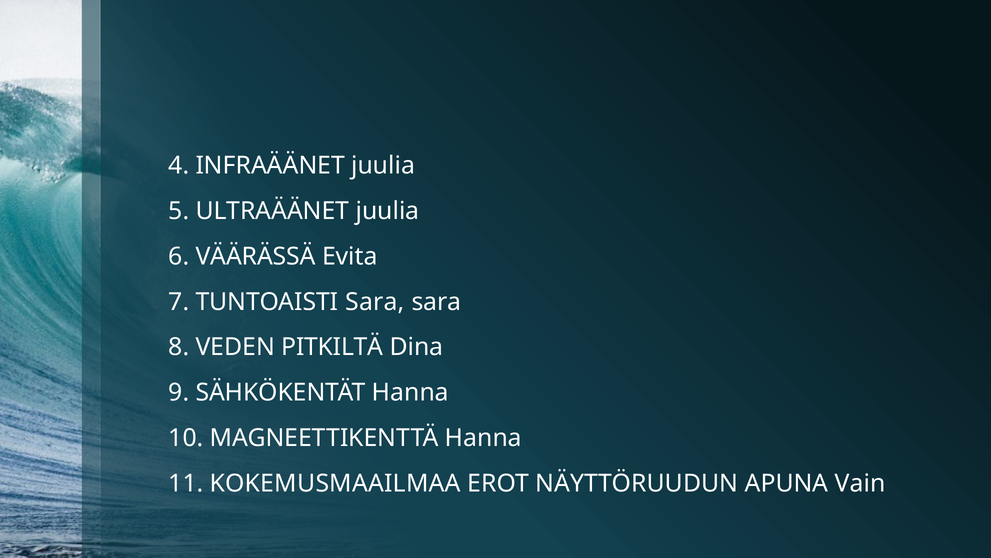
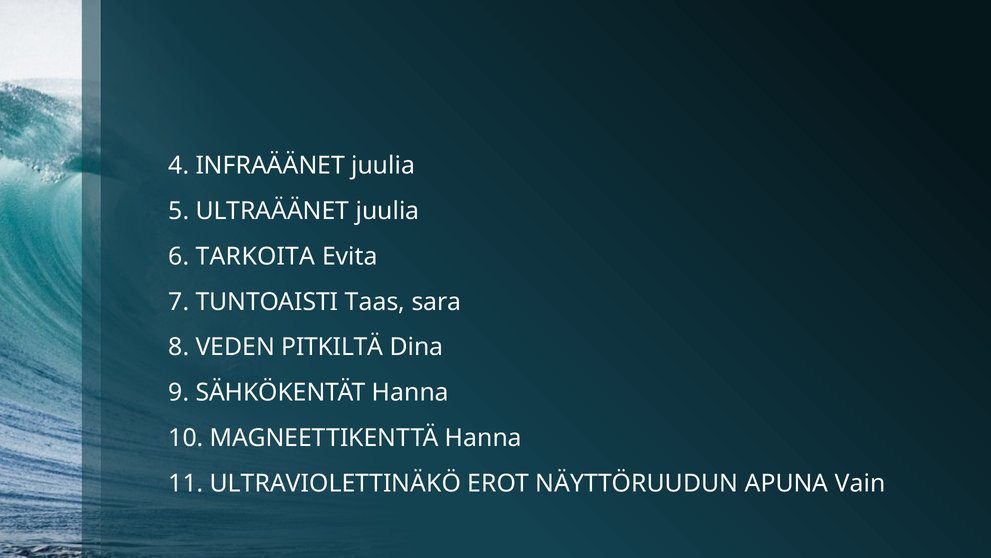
VÄÄRÄSSÄ: VÄÄRÄSSÄ -> TARKOITA (255, 256)
TUNTOAISTI Sara: Sara -> Taas (375, 302)
KOKEMUSMAAILMAA: KOKEMUSMAAILMAA -> ULTRAVIOLETTINÄKÖ (335, 483)
